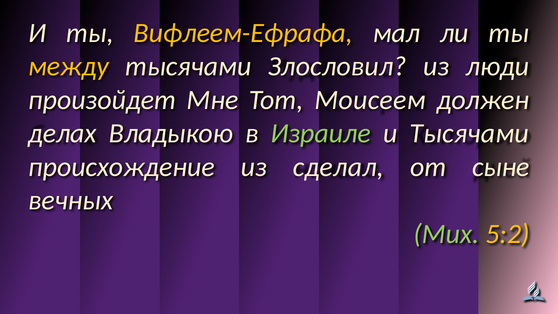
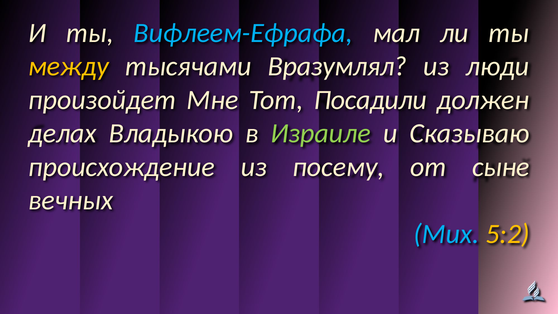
Вифлеем-Ефрафа colour: yellow -> light blue (243, 33)
Злословил: Злословил -> Вразумлял (337, 66)
Моисеем: Моисеем -> Посадили (370, 100)
и Тысячами: Тысячами -> Сказываю (469, 133)
сделал: сделал -> посему (338, 167)
Мих colour: light green -> light blue (446, 234)
